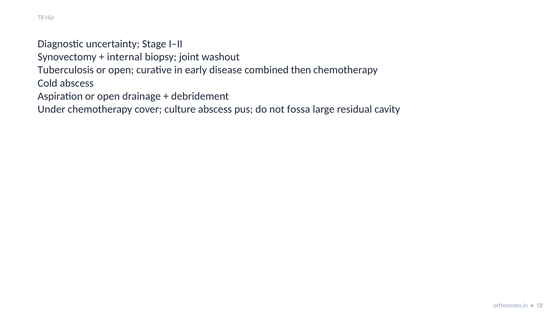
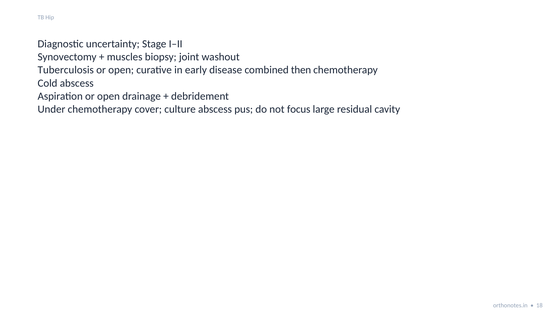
internal: internal -> muscles (125, 57)
fossa: fossa -> focus (299, 109)
